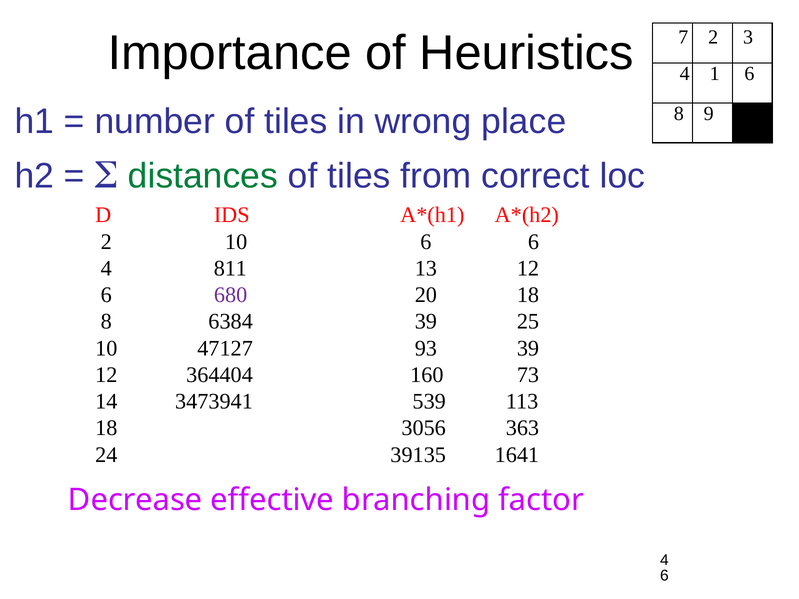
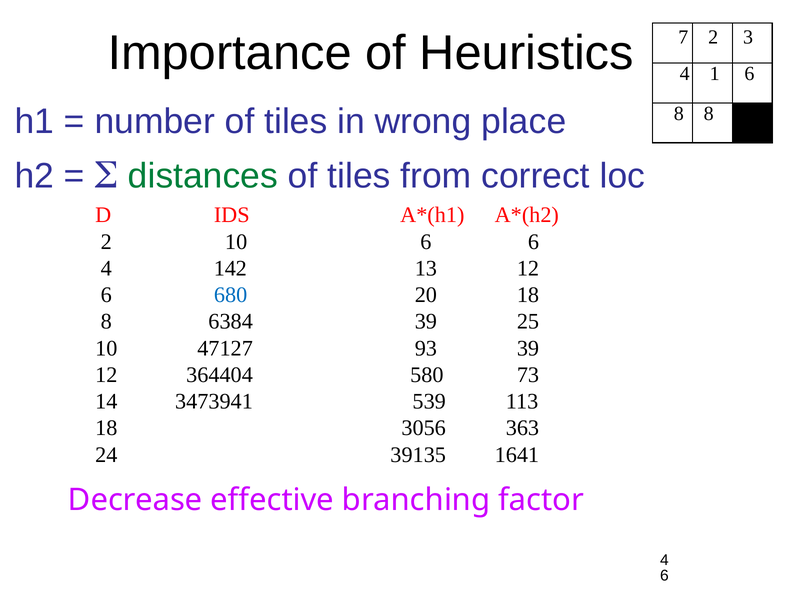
8 9: 9 -> 8 (709, 114)
811: 811 -> 142 (230, 268)
680 colour: purple -> blue (231, 295)
160: 160 -> 580 (427, 375)
